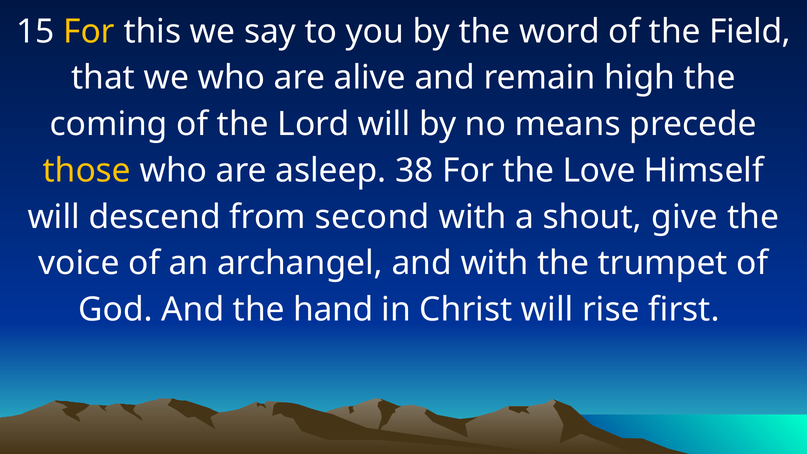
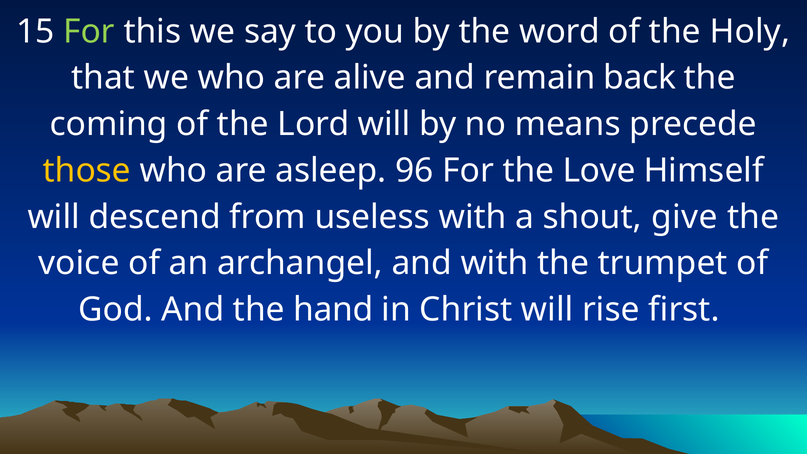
For colour: yellow -> light green (89, 32)
Field: Field -> Holy (750, 32)
high: high -> back (640, 78)
38: 38 -> 96 (414, 171)
second: second -> useless (372, 217)
